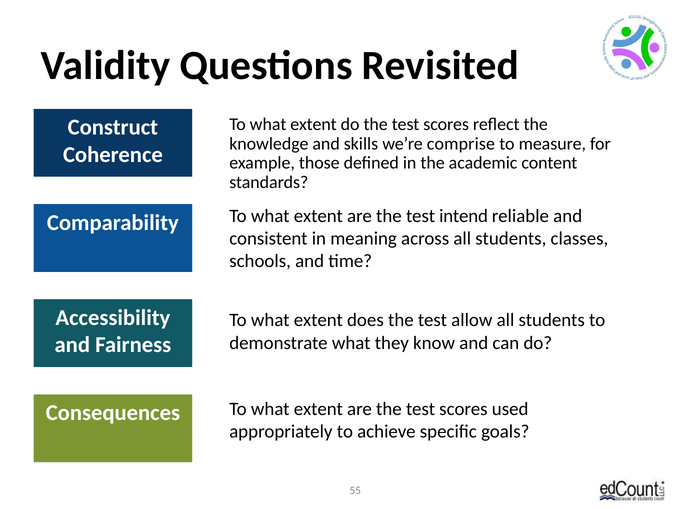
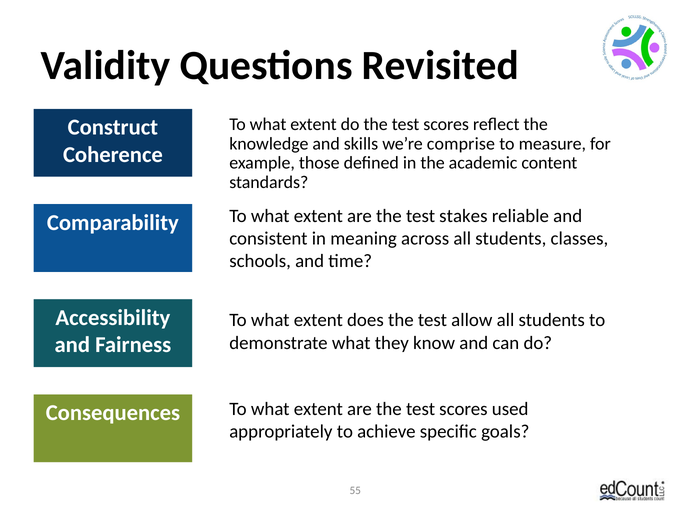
intend: intend -> stakes (463, 216)
